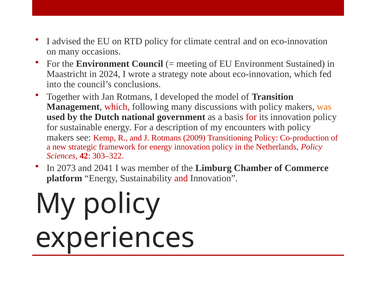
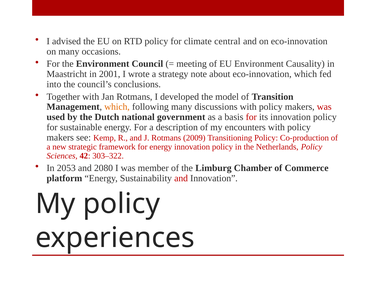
Sustained: Sustained -> Causality (305, 64)
2024: 2024 -> 2001 (110, 74)
which colour: red -> orange (117, 107)
was colour: orange -> red (324, 107)
2073: 2073 -> 2053 (66, 168)
2041: 2041 -> 2080 (104, 168)
